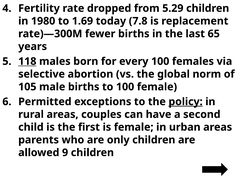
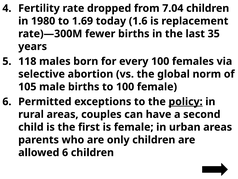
5.29: 5.29 -> 7.04 (173, 8)
7.8: 7.8 -> 1.6 (138, 21)
65: 65 -> 35 (214, 34)
118 underline: present -> none (27, 61)
allowed 9: 9 -> 6 (65, 152)
